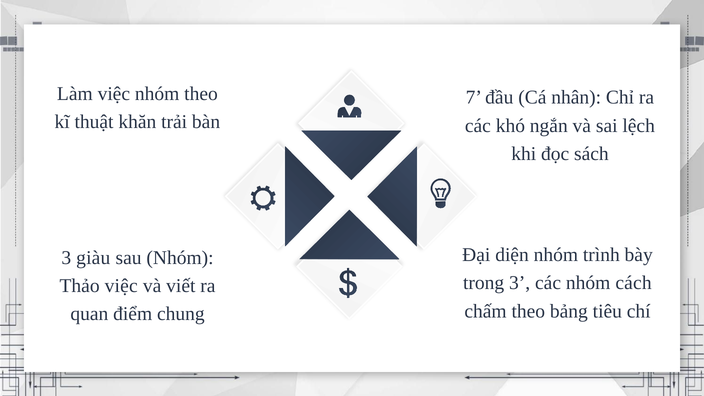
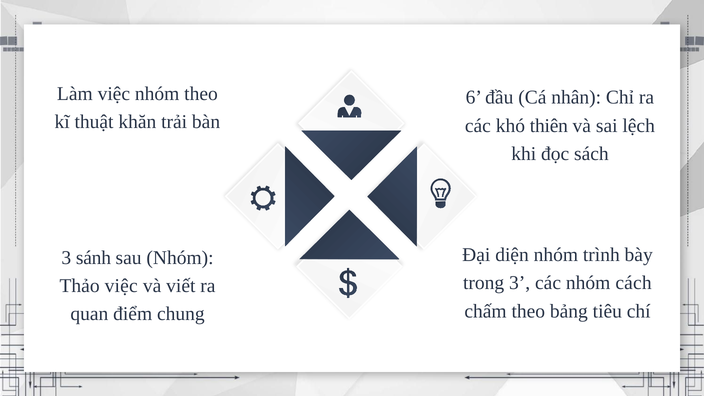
7: 7 -> 6 (474, 98)
ngắn: ngắn -> thiên (549, 126)
giàu: giàu -> sánh (93, 258)
